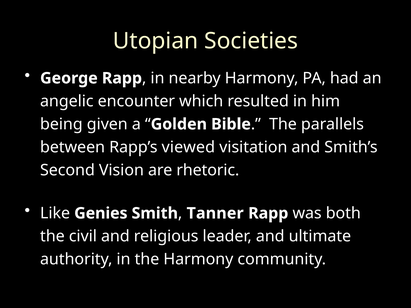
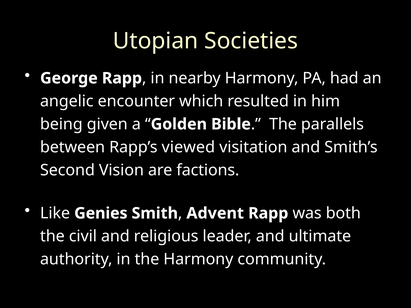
rhetoric: rhetoric -> factions (208, 170)
Tanner: Tanner -> Advent (215, 213)
